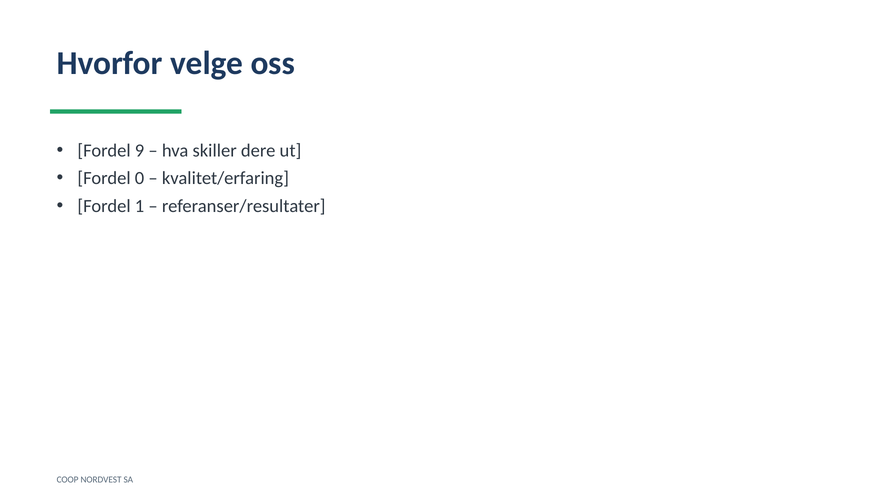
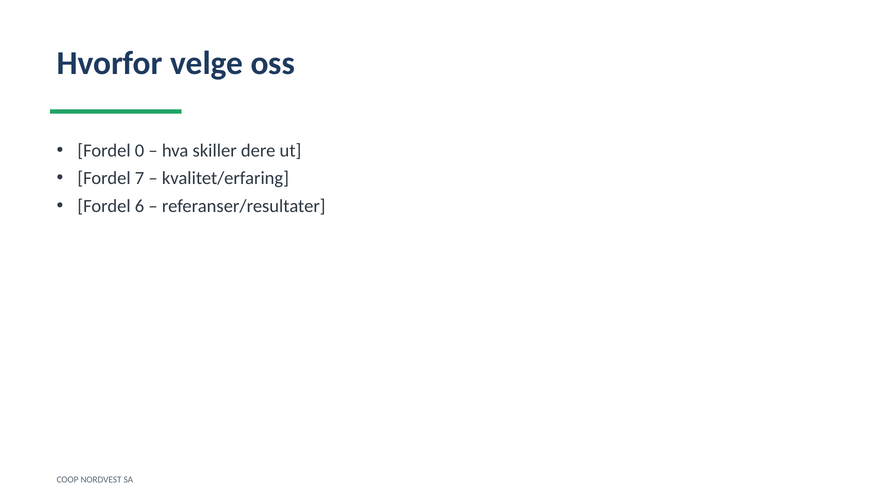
9: 9 -> 0 (140, 151)
0: 0 -> 7 (140, 179)
1: 1 -> 6 (140, 206)
